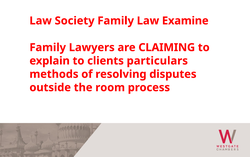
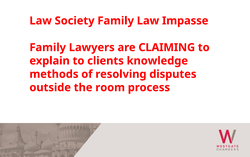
Examine: Examine -> Impasse (185, 21)
particulars: particulars -> knowledge (157, 61)
